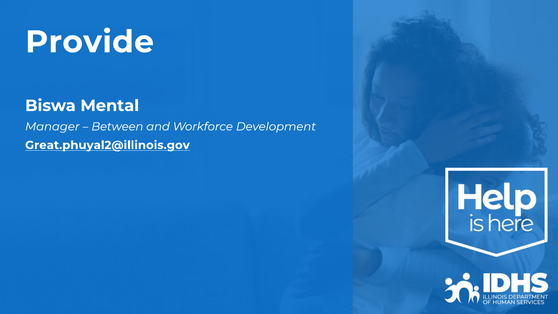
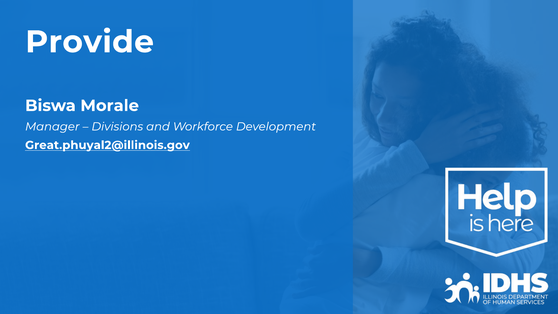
Mental: Mental -> Morale (110, 106)
Between: Between -> Divisions (117, 127)
